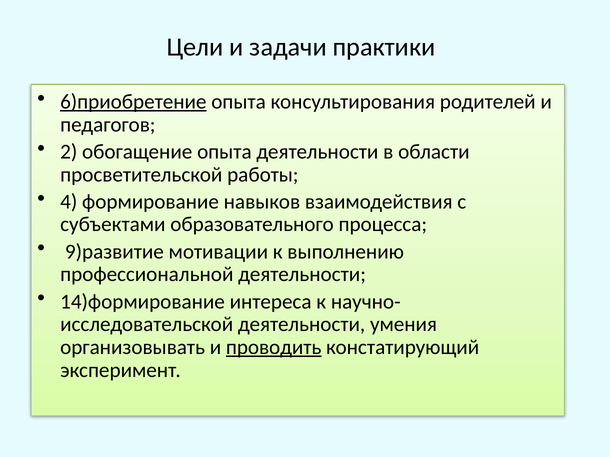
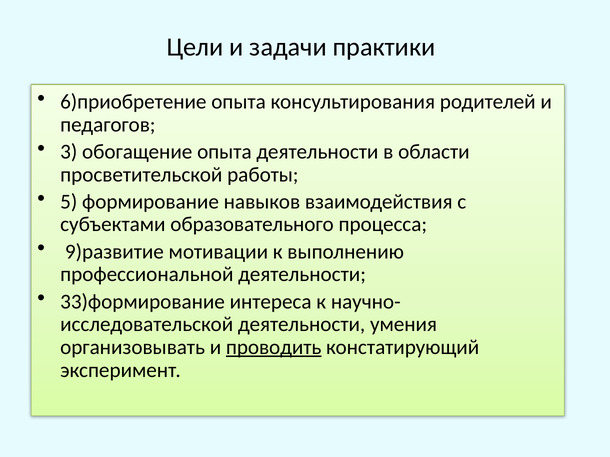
6)приобретение underline: present -> none (133, 102)
2: 2 -> 3 (69, 152)
4: 4 -> 5 (69, 202)
14)формирование: 14)формирование -> 33)формирование (143, 302)
